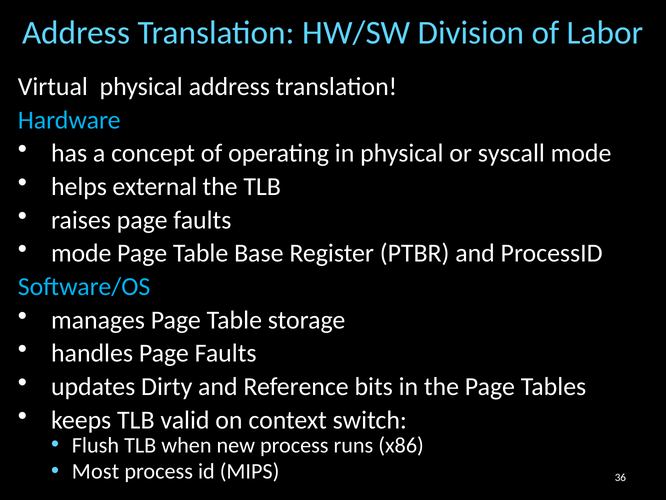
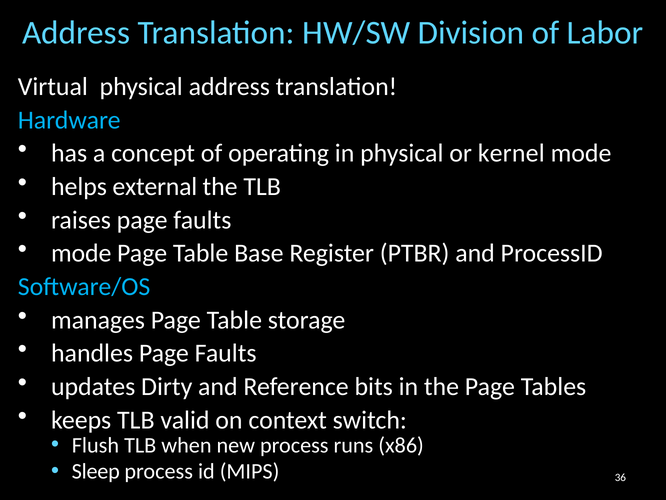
syscall: syscall -> kernel (511, 153)
Most: Most -> Sleep (96, 471)
